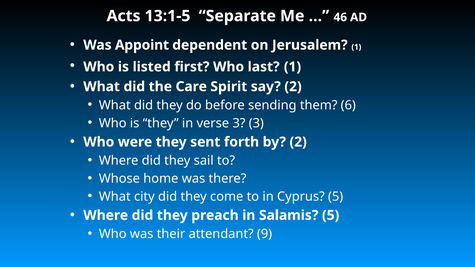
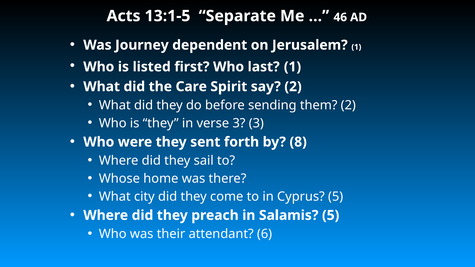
Appoint: Appoint -> Journey (142, 45)
them 6: 6 -> 2 (348, 105)
by 2: 2 -> 8 (298, 142)
9: 9 -> 6 (265, 234)
